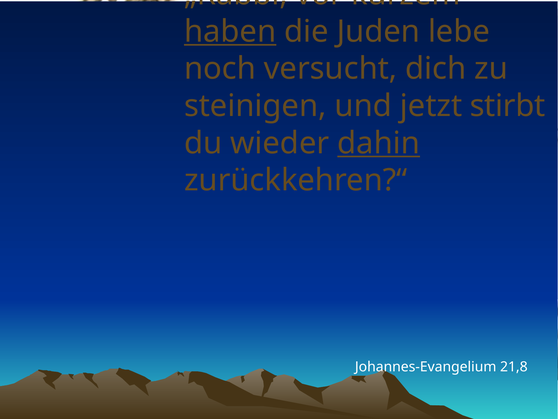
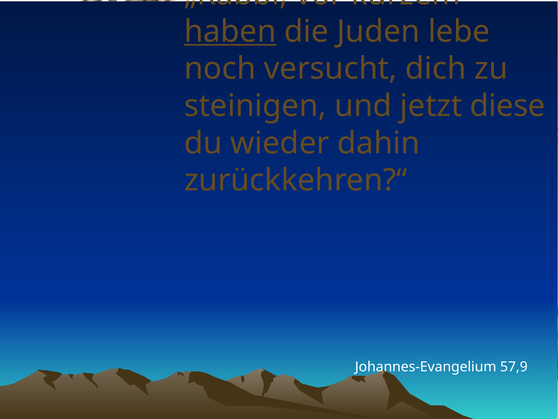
stirbt: stirbt -> diese (508, 106)
dahin underline: present -> none (379, 143)
21,8: 21,8 -> 57,9 (514, 366)
